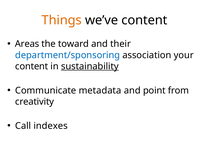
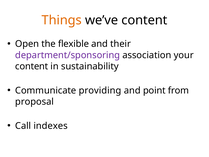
Areas: Areas -> Open (27, 44)
toward: toward -> flexible (74, 44)
department/sponsoring colour: blue -> purple (68, 55)
sustainability underline: present -> none (90, 66)
metadata: metadata -> providing (100, 90)
creativity: creativity -> proposal (35, 102)
